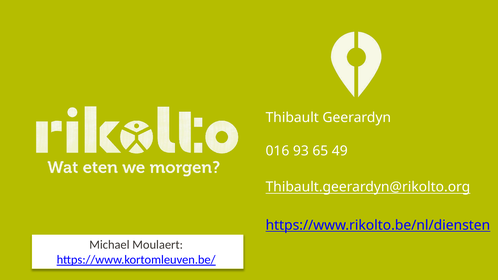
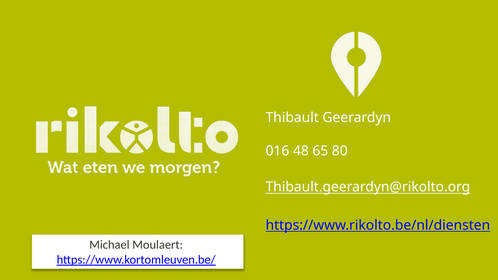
93: 93 -> 48 (301, 151)
49: 49 -> 80 (340, 151)
